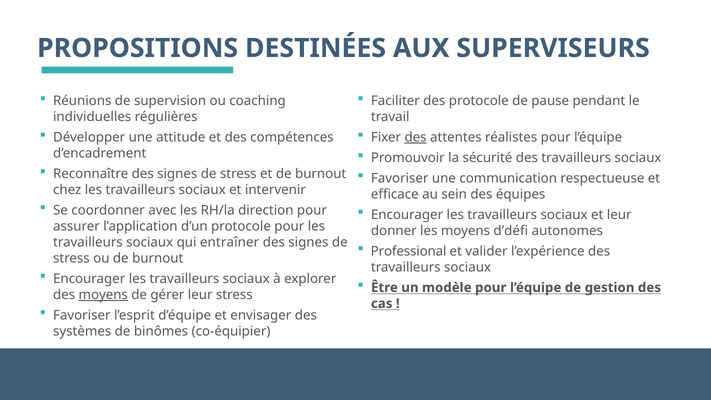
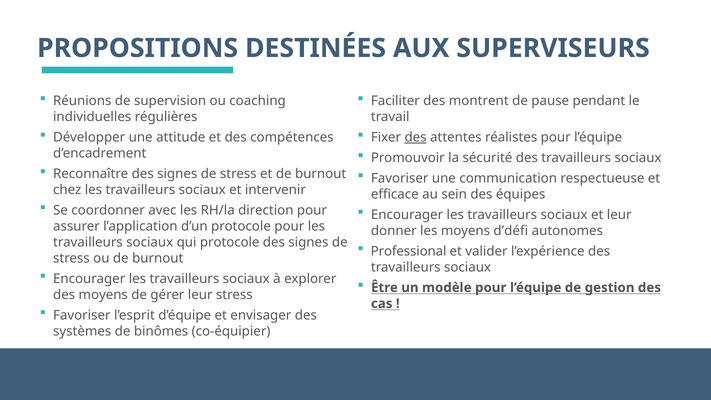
des protocole: protocole -> montrent (479, 101)
qui entraîner: entraîner -> protocole (230, 242)
moyens underline: present -> none (103, 295)
